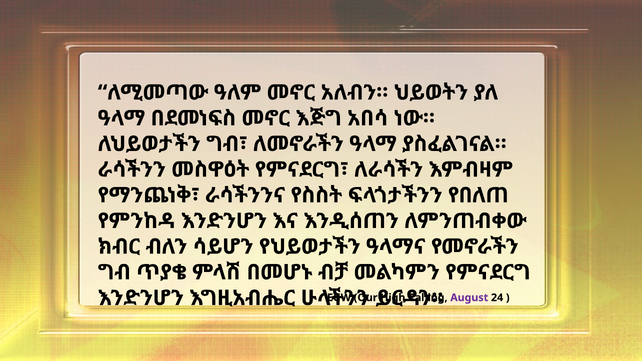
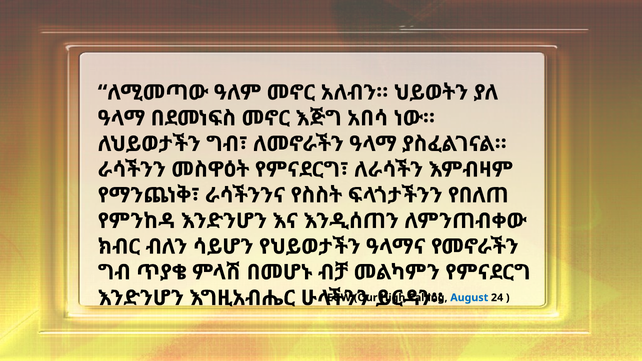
August colour: purple -> blue (469, 298)
